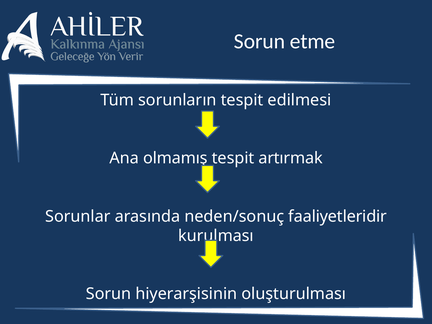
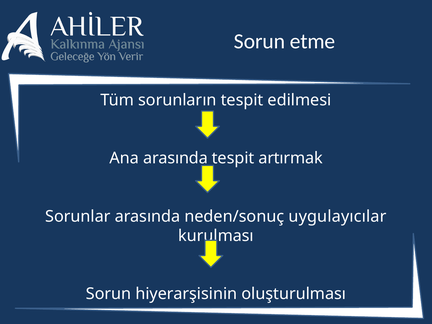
Ana olmamış: olmamış -> arasında (175, 158)
faaliyetleridir: faaliyetleridir -> uygulayıcılar (337, 216)
